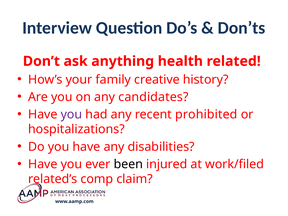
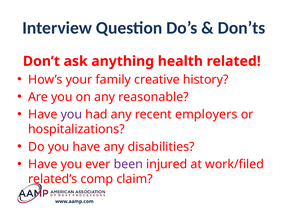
candidates: candidates -> reasonable (153, 97)
prohibited: prohibited -> employers (206, 114)
been colour: black -> purple (128, 164)
